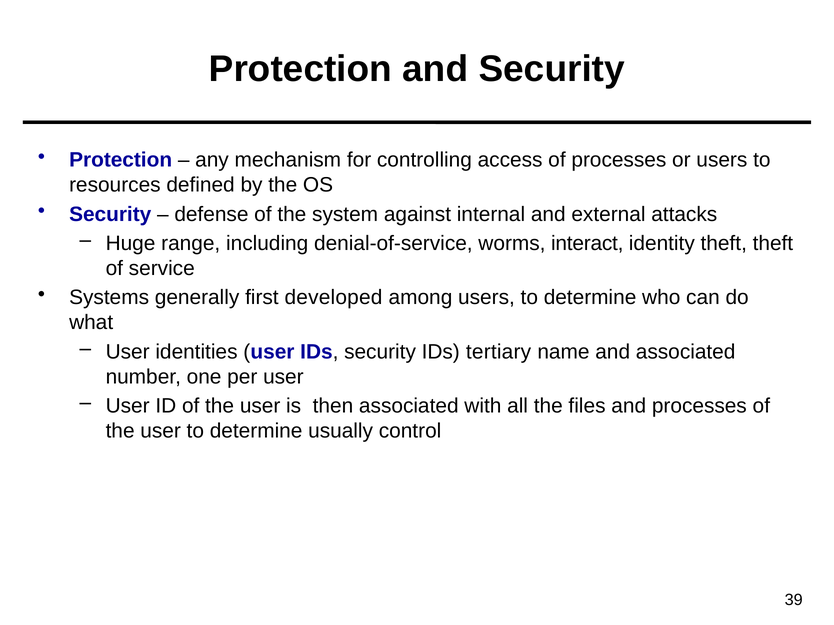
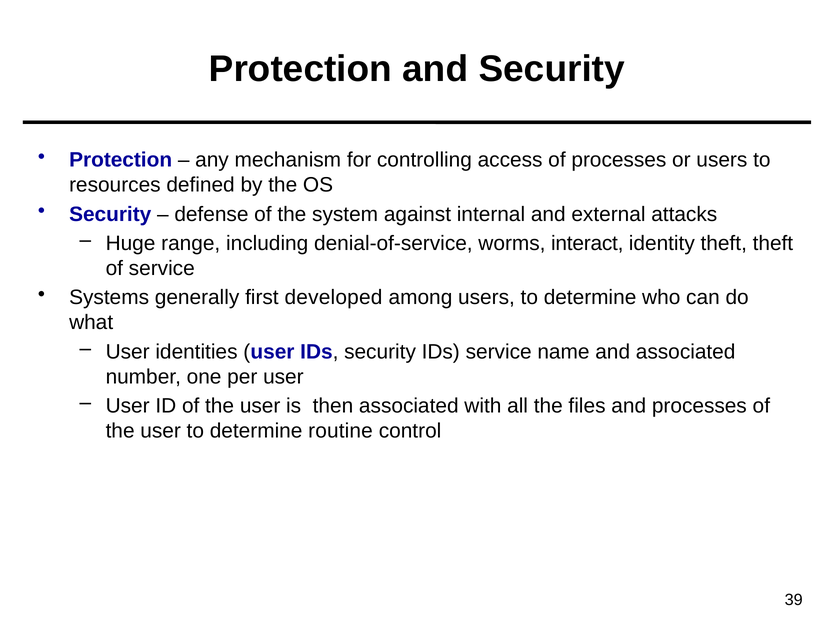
IDs tertiary: tertiary -> service (499, 352)
usually: usually -> routine (341, 431)
